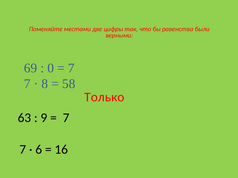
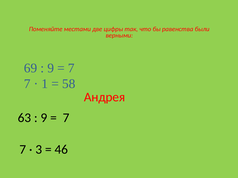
0: 0 -> 9 (51, 68)
8: 8 -> 1 (45, 84)
Только: Только -> Андрея (105, 97)
6: 6 -> 3 (39, 150)
16: 16 -> 46 (61, 150)
